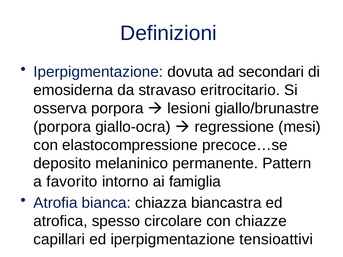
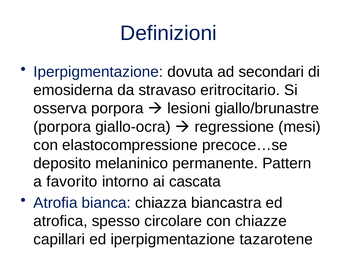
famiglia: famiglia -> cascata (195, 182)
tensioattivi: tensioattivi -> tazarotene (276, 240)
